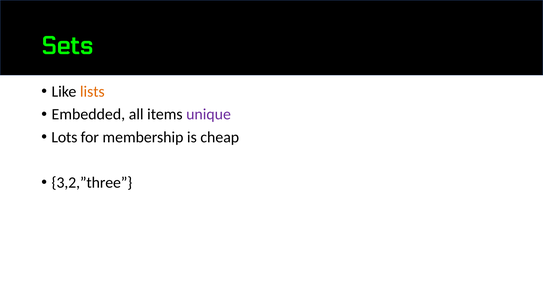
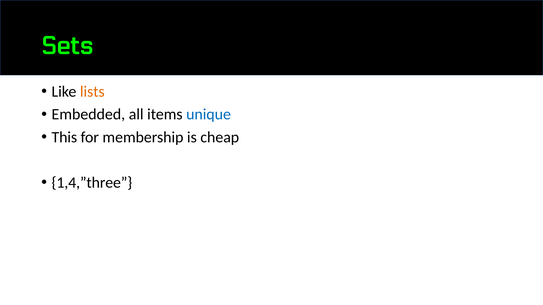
unique colour: purple -> blue (209, 115)
Lots: Lots -> This (64, 137)
3,2,”three: 3,2,”three -> 1,4,”three (92, 183)
